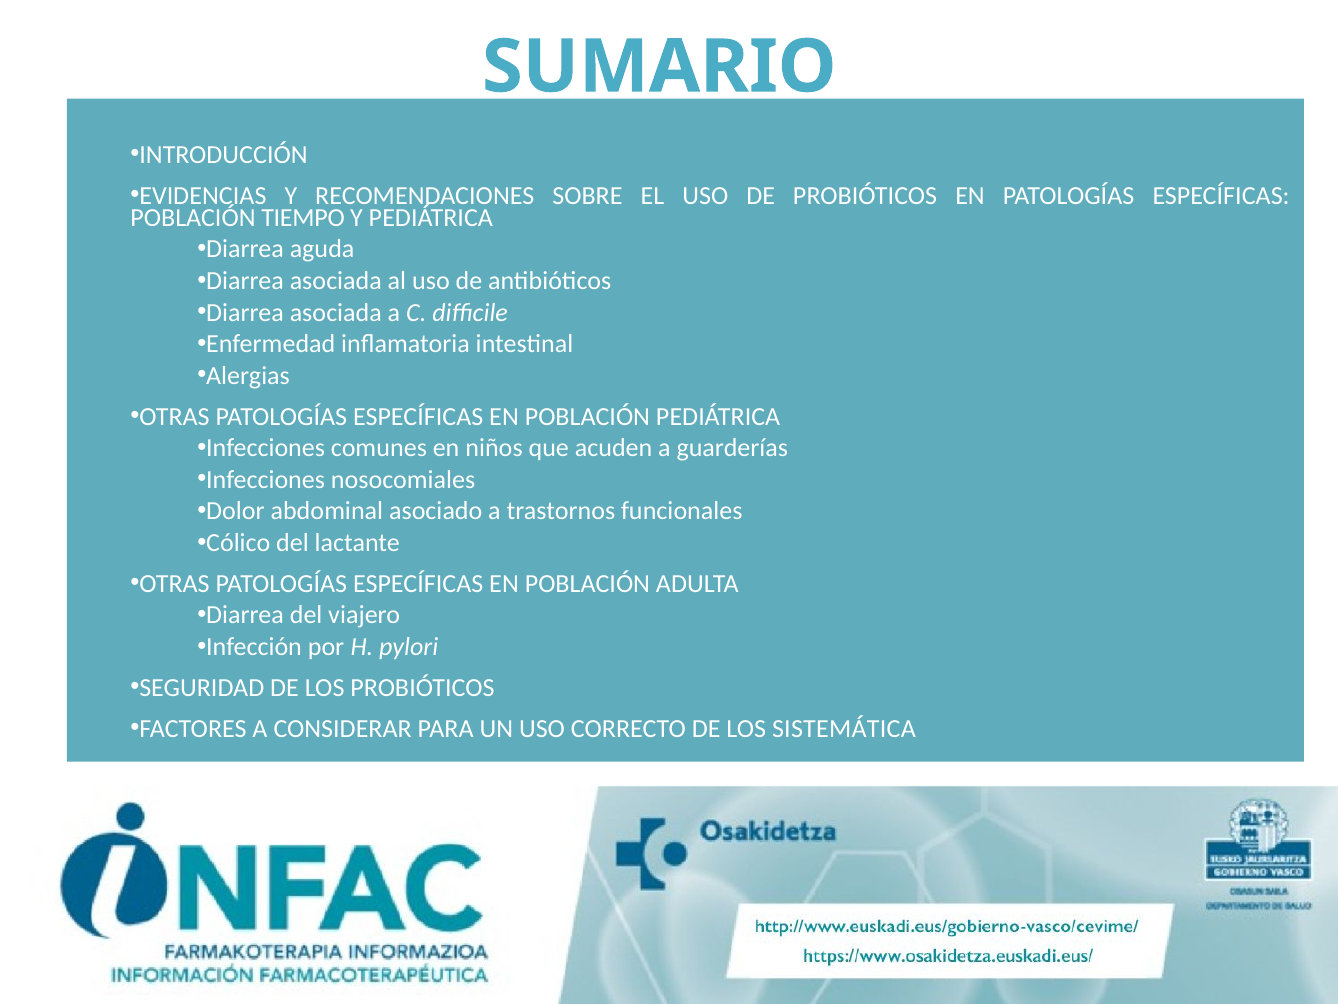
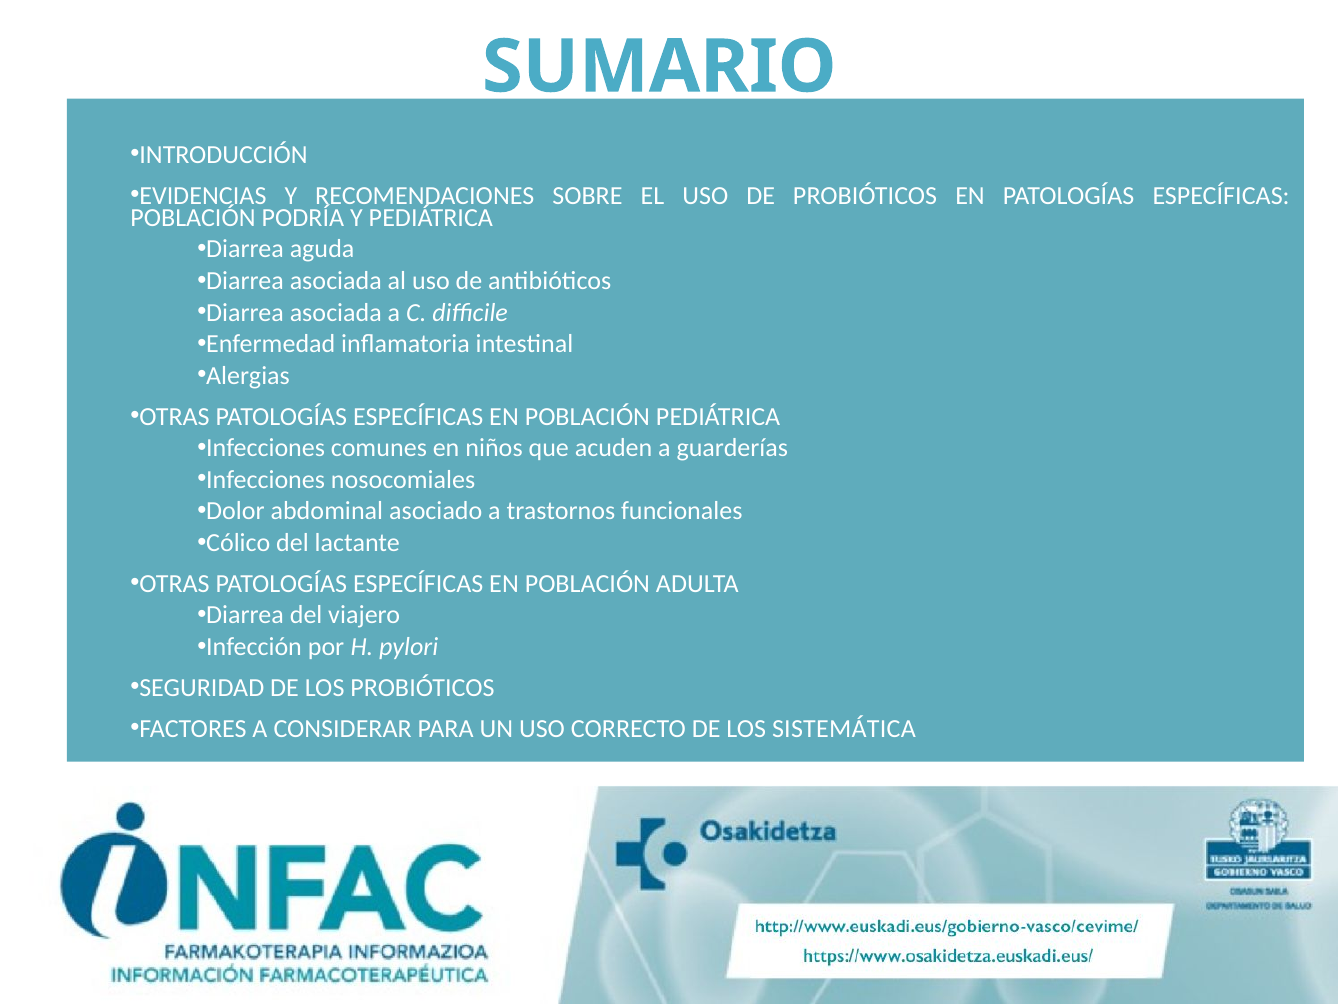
TIEMPO: TIEMPO -> PODRÍA (303, 218)
